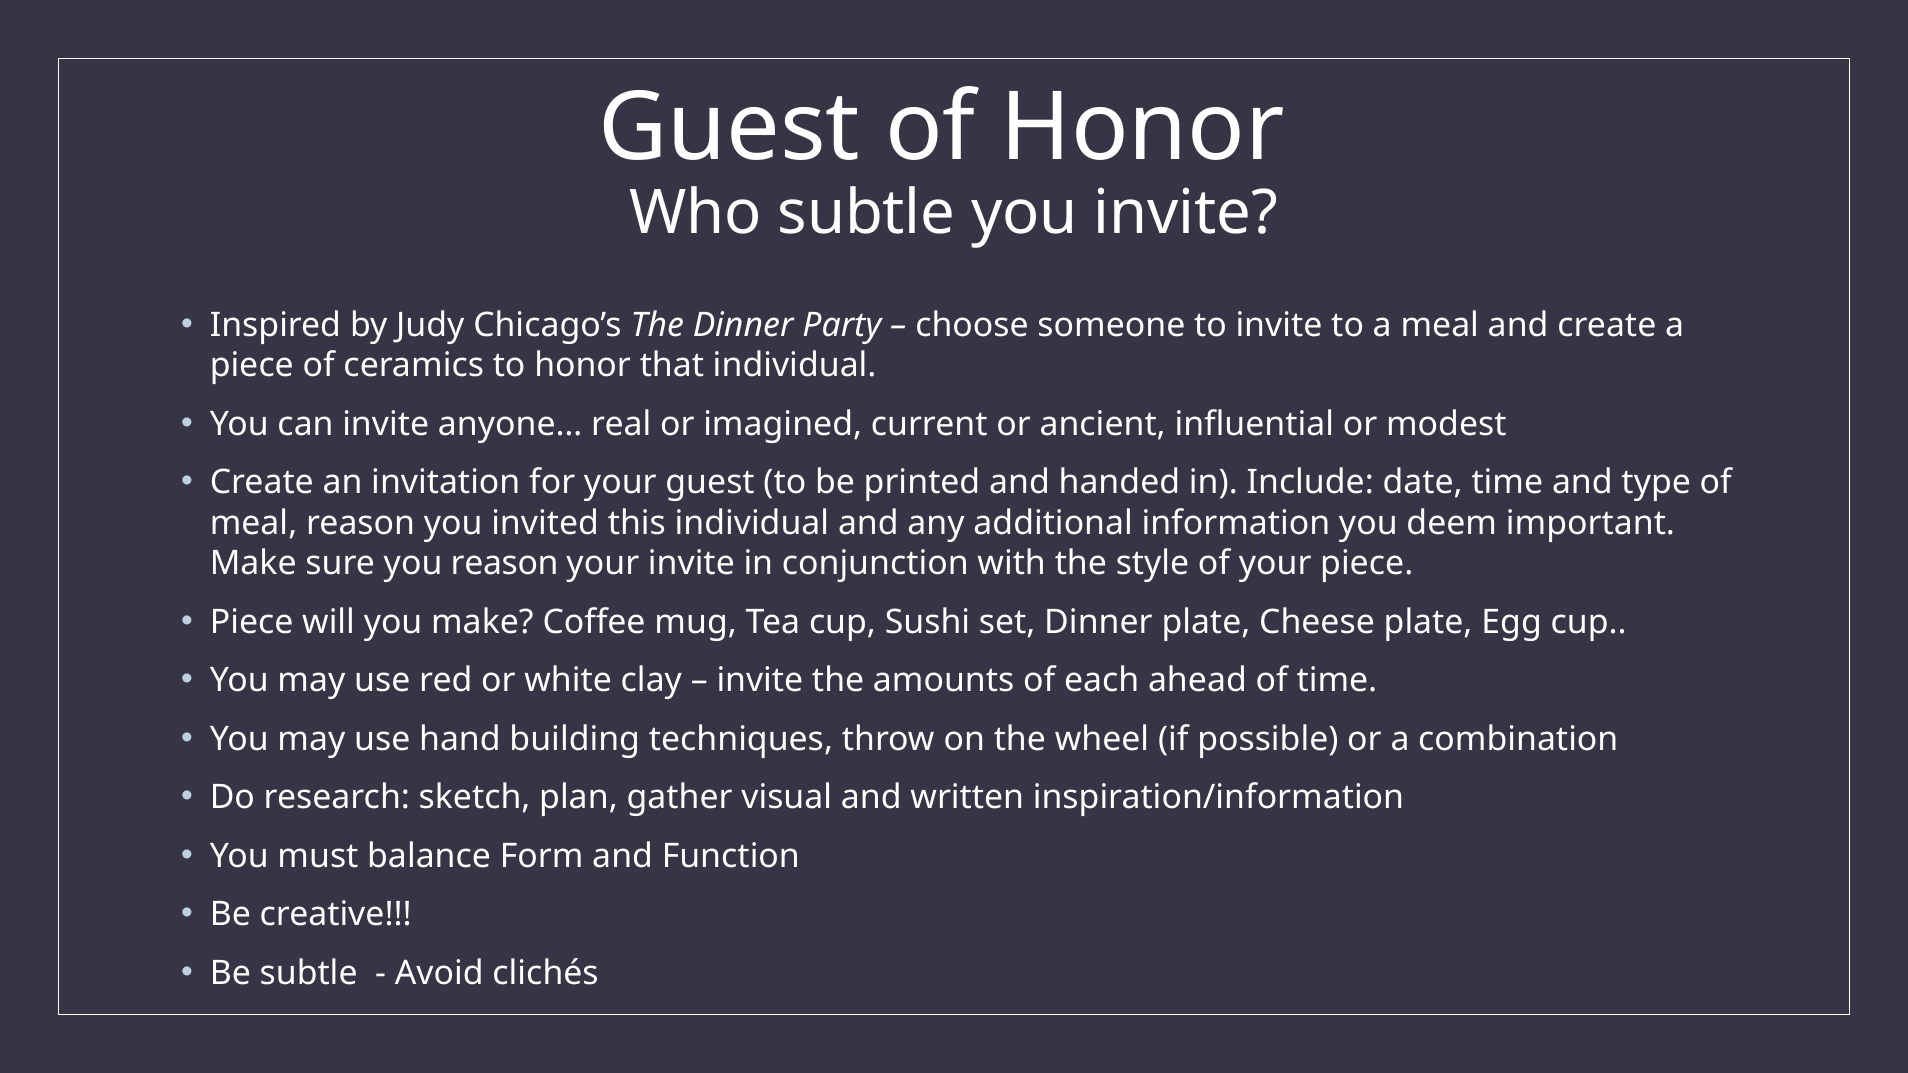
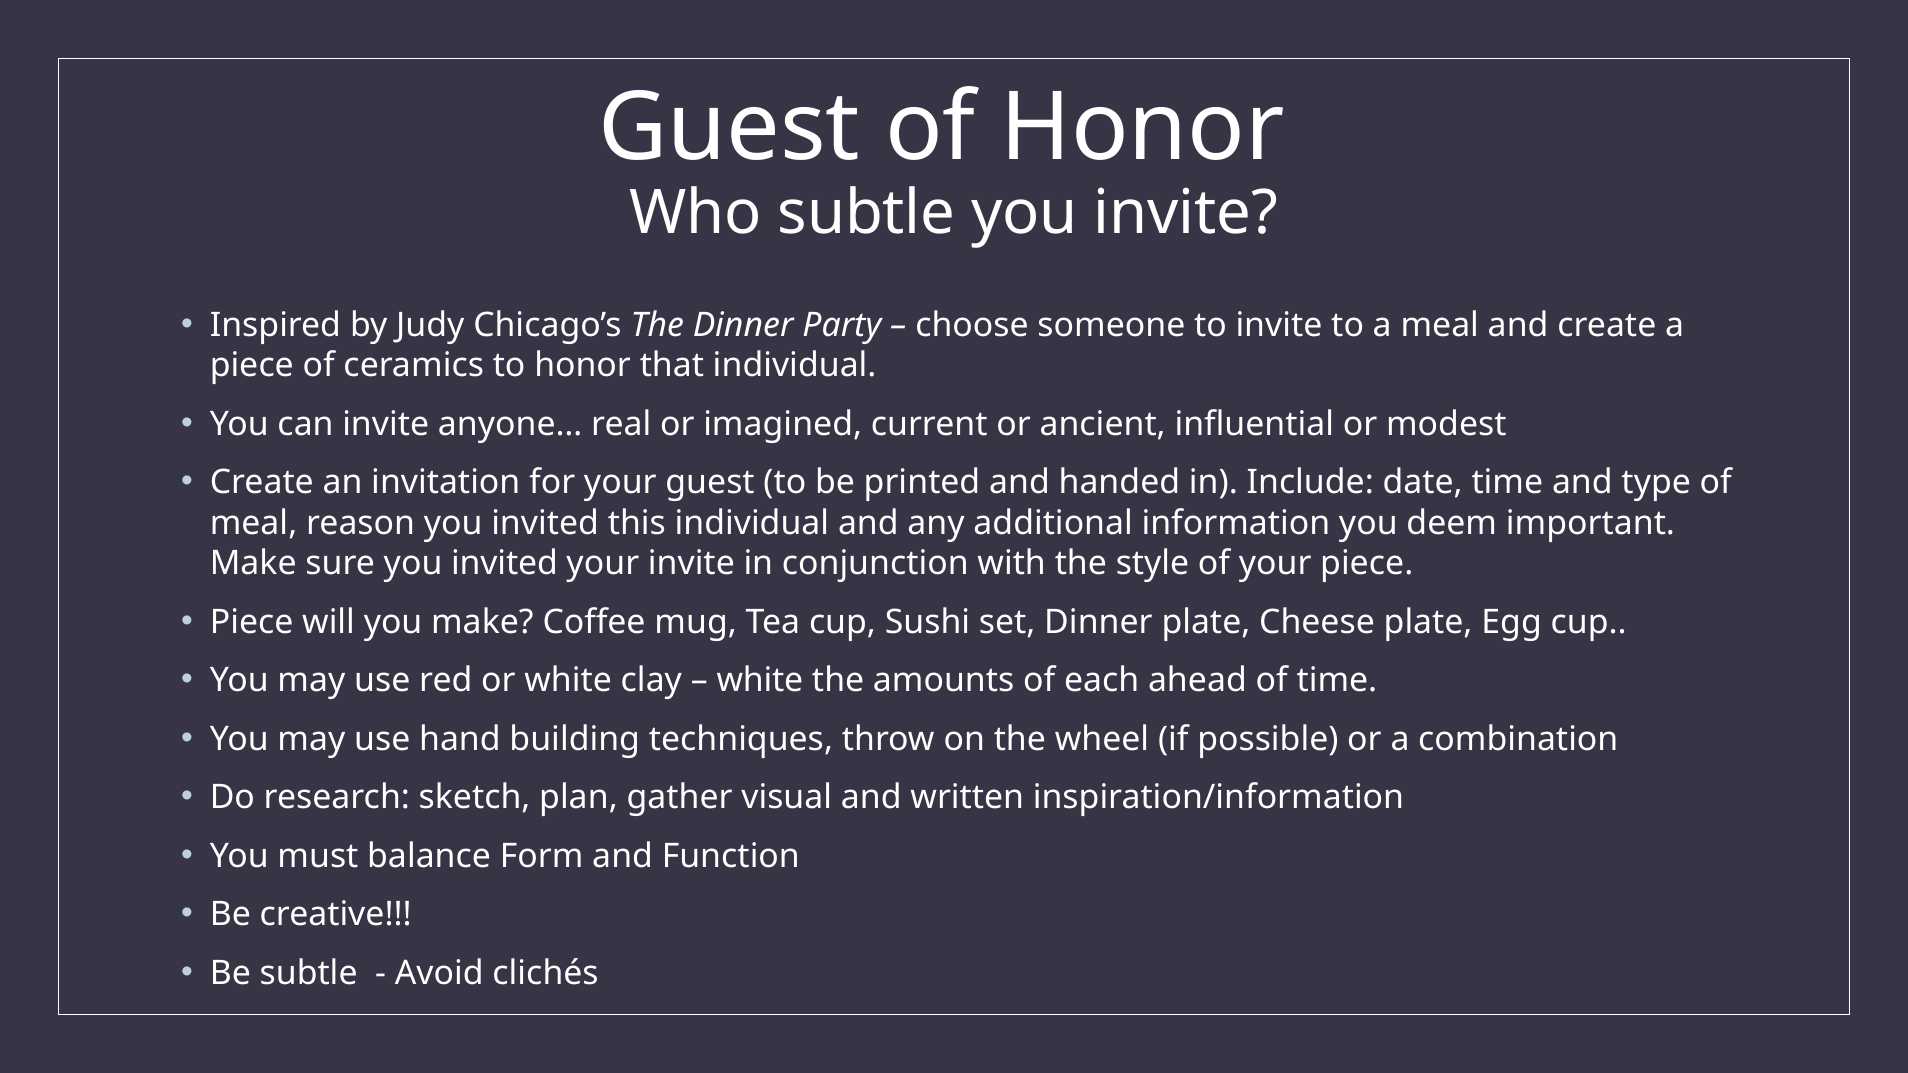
sure you reason: reason -> invited (504, 564)
invite: invite -> white (760, 681)
